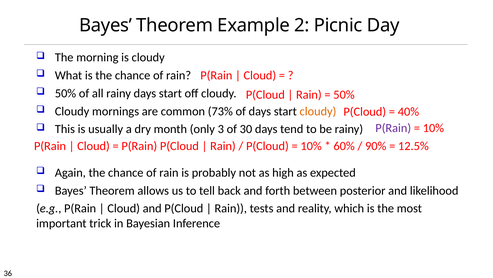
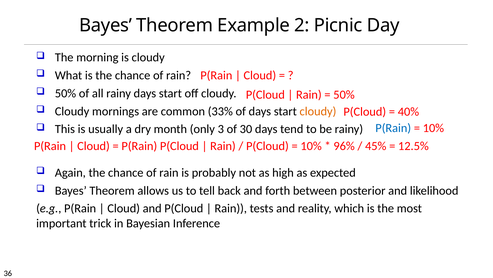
73%: 73% -> 33% (220, 111)
P(Rain colour: purple -> blue (393, 128)
60%: 60% -> 96% (344, 146)
90%: 90% -> 45% (376, 146)
